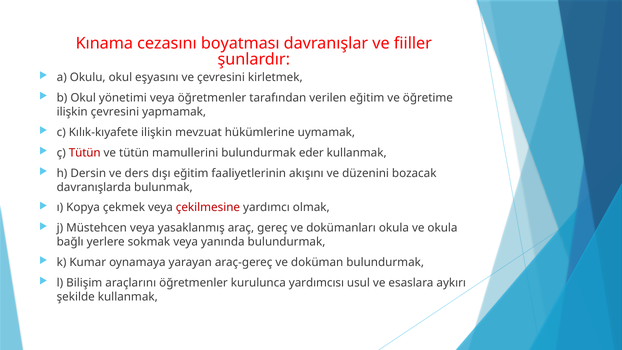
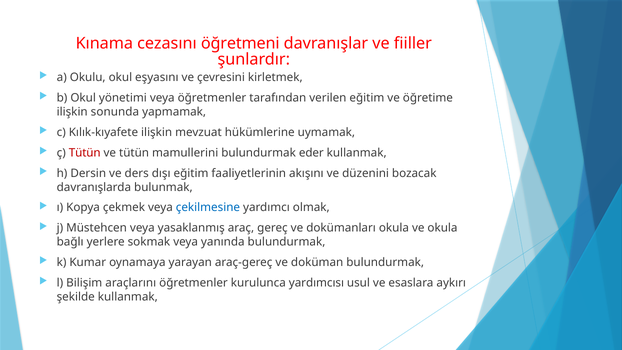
boyatması: boyatması -> öğretmeni (240, 44)
ilişkin çevresini: çevresini -> sonunda (115, 112)
çekilmesine colour: red -> blue (208, 208)
